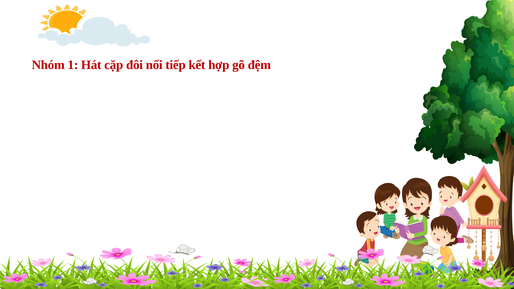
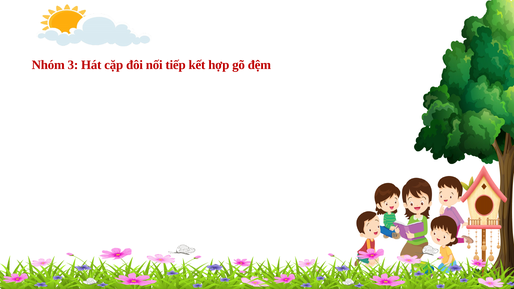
1: 1 -> 3 (73, 65)
